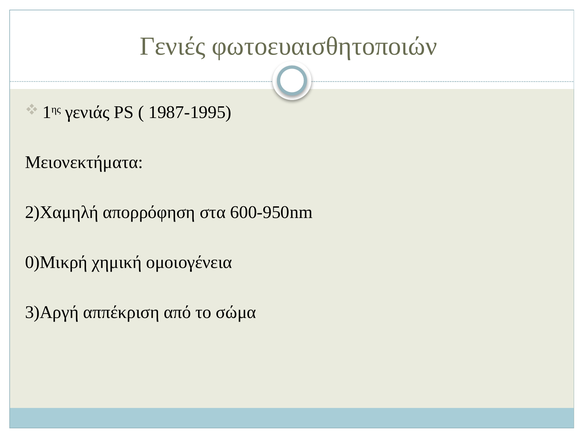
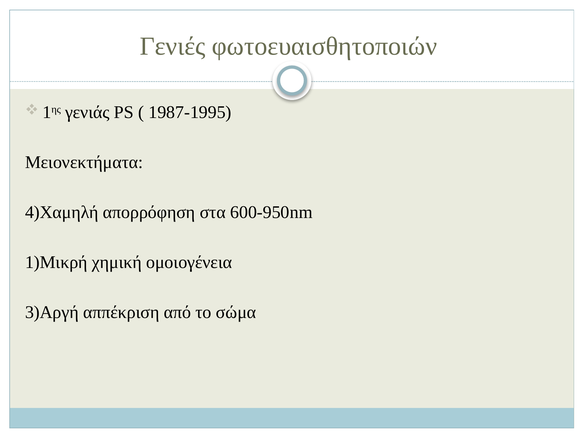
2)Χαμηλή: 2)Χαμηλή -> 4)Χαμηλή (62, 212)
0)Μικρή: 0)Μικρή -> 1)Μικρή (56, 262)
